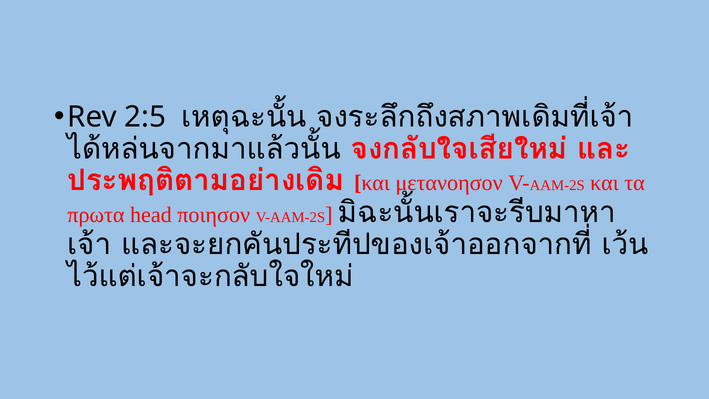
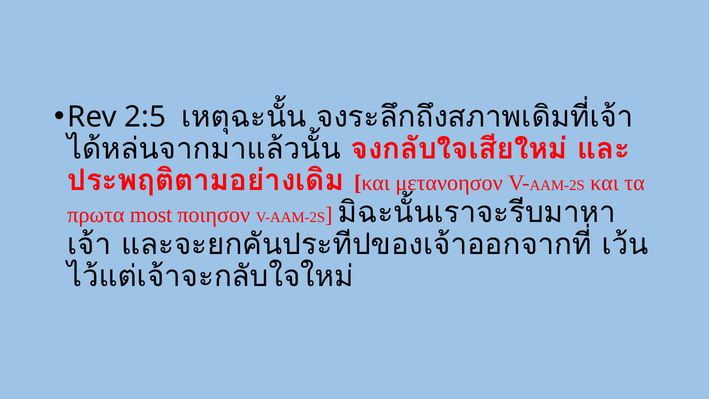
head: head -> most (151, 215)
